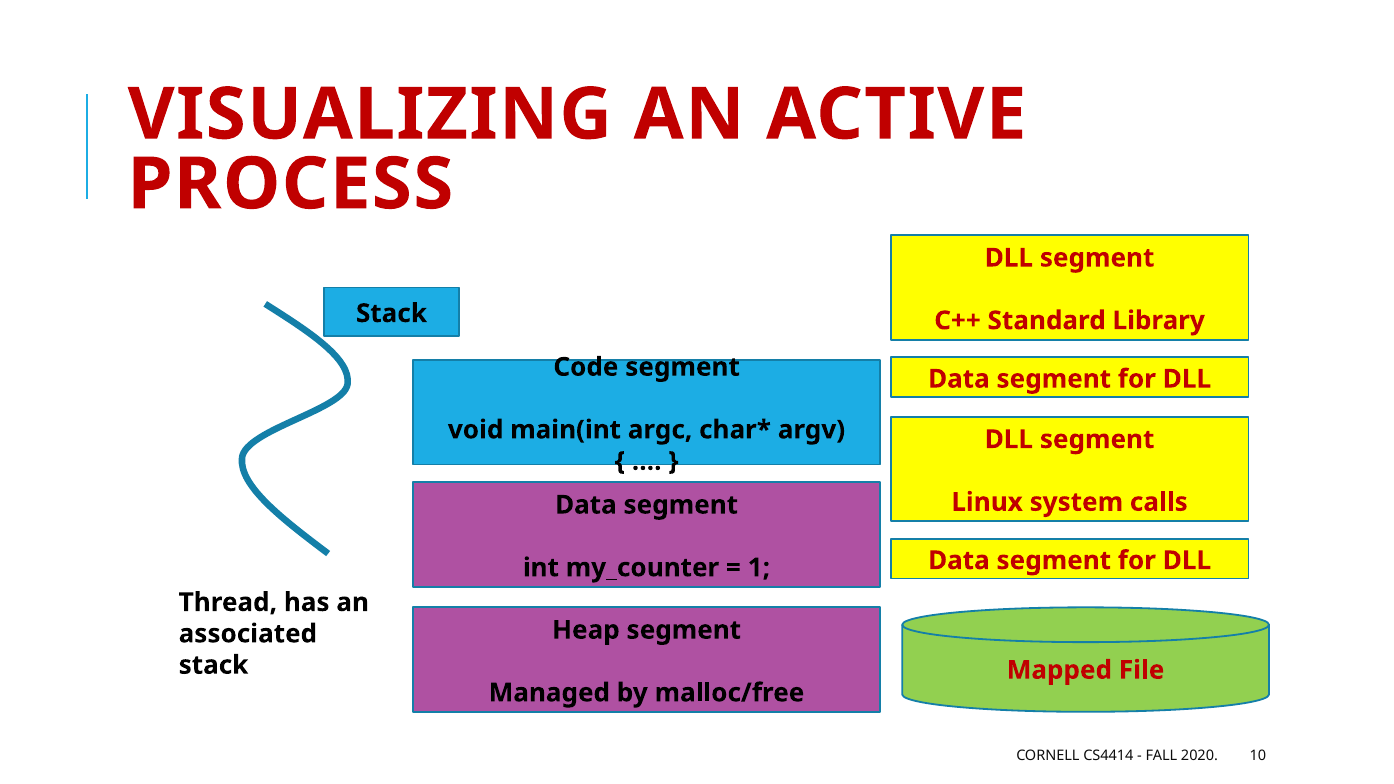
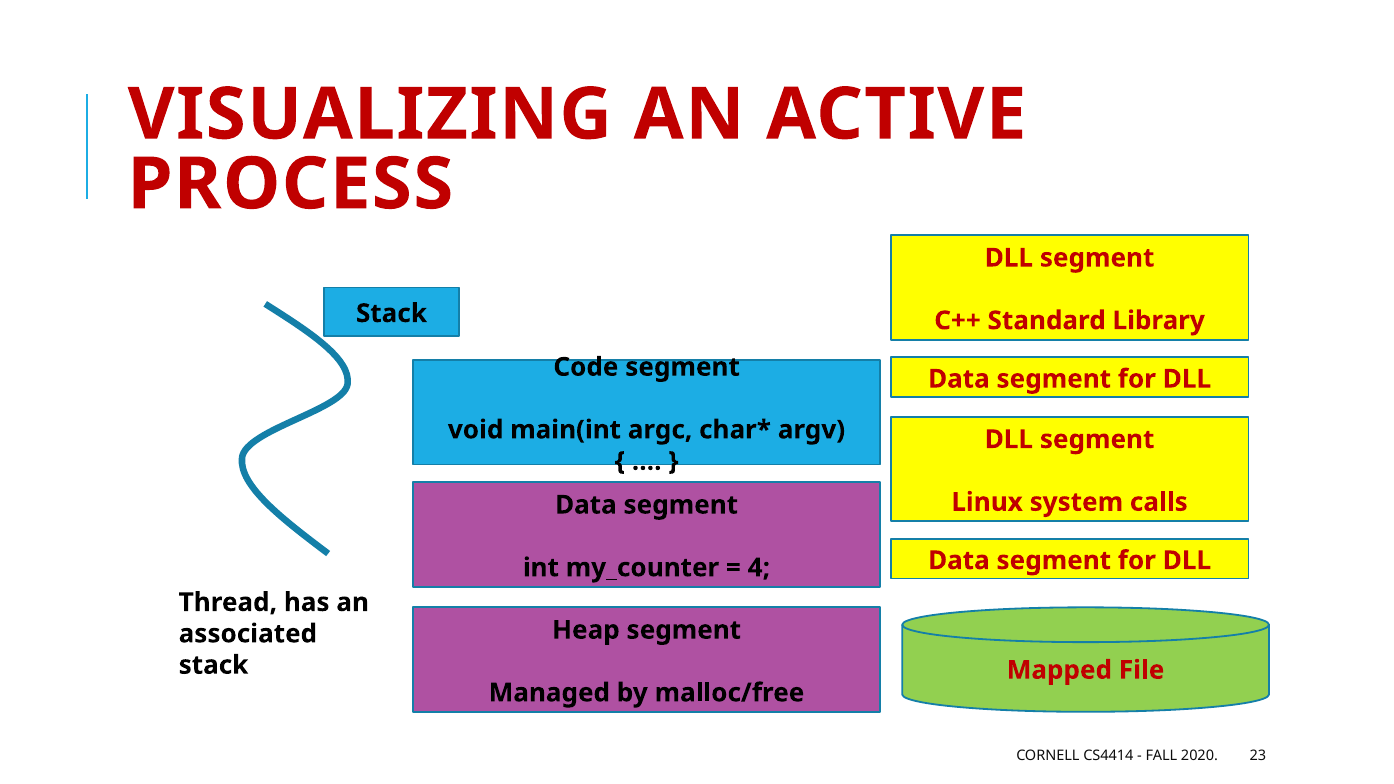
1: 1 -> 4 (759, 568)
10: 10 -> 23 (1258, 755)
